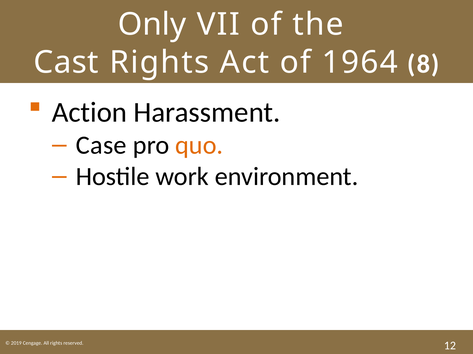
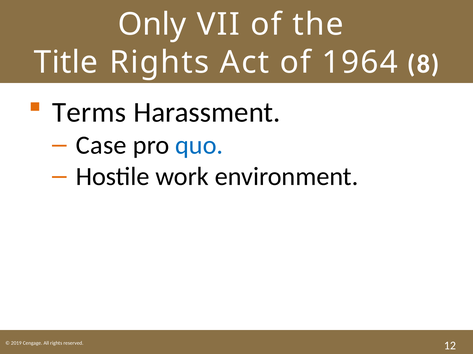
Cast: Cast -> Title (66, 63)
Action: Action -> Terms (89, 113)
quo colour: orange -> blue (199, 145)
